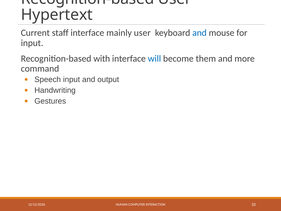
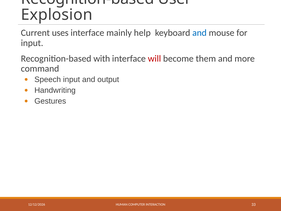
Hypertext: Hypertext -> Explosion (57, 15)
staff: staff -> uses (60, 33)
mainly user: user -> help (142, 33)
will colour: blue -> red (154, 58)
